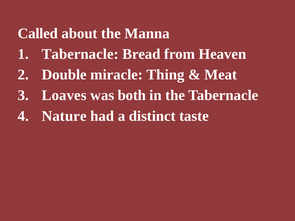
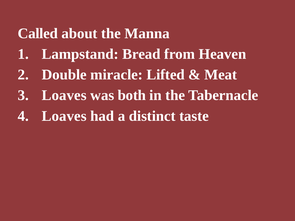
Tabernacle: Tabernacle -> Lampstand (80, 54)
Thing: Thing -> Lifted (166, 75)
Nature: Nature -> Loaves (64, 116)
